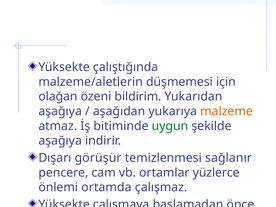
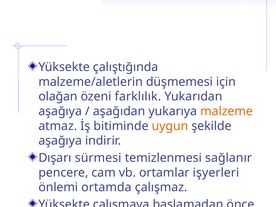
bildirim: bildirim -> farklılık (138, 97)
uygun colour: green -> orange (170, 126)
görüşür: görüşür -> sürmesi (98, 158)
yüzlerce: yüzlerce -> işyerleri (216, 173)
